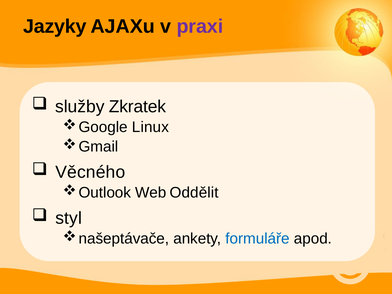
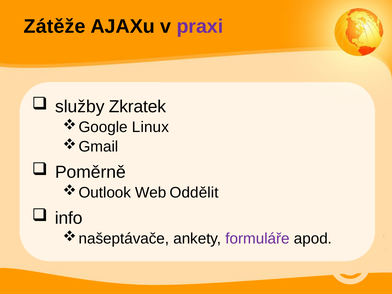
Jazyky: Jazyky -> Zátěže (55, 26)
Věcného: Věcného -> Poměrně (90, 172)
styl: styl -> info (69, 218)
formuláře colour: blue -> purple (258, 239)
